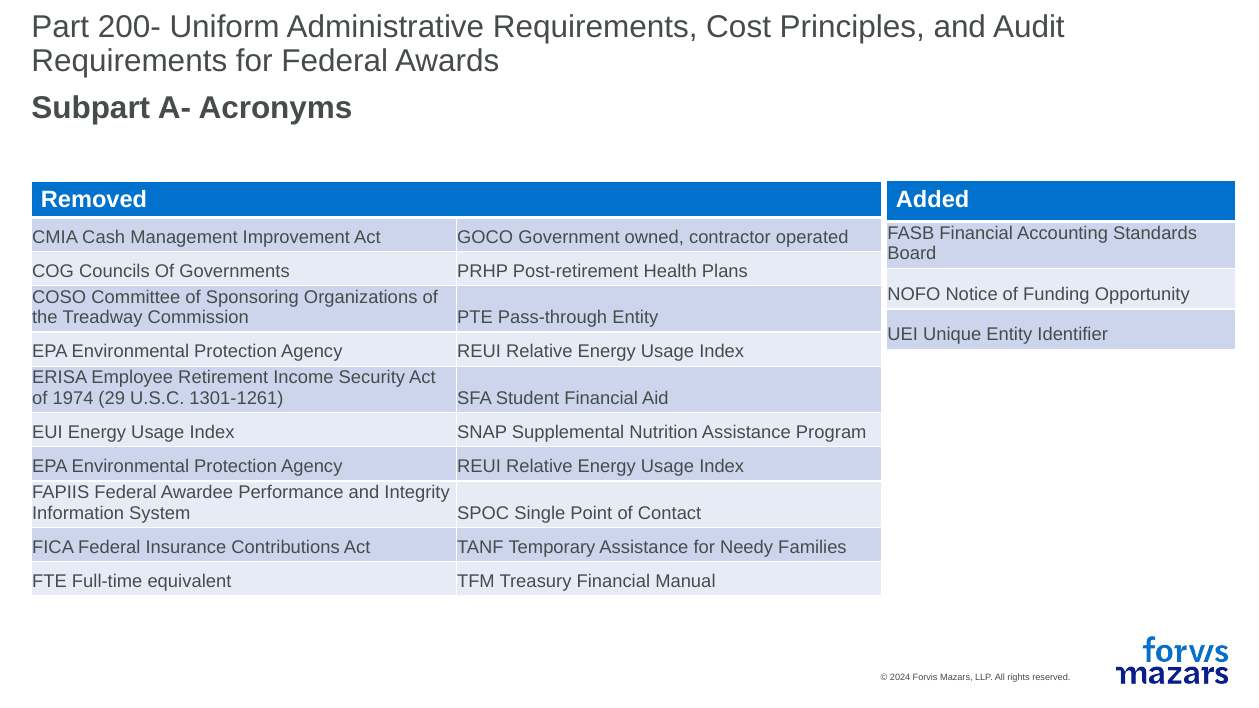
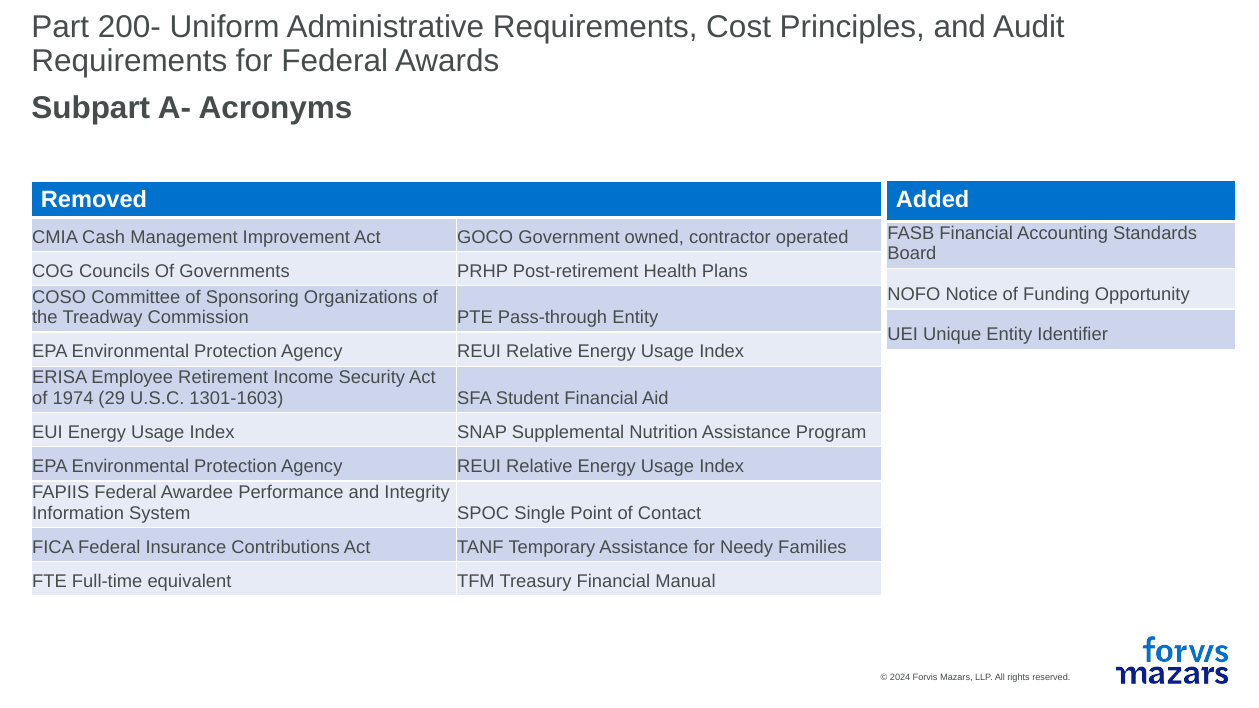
1301-1261: 1301-1261 -> 1301-1603 (237, 398)
